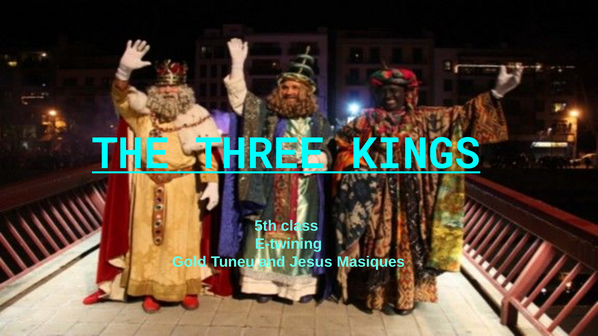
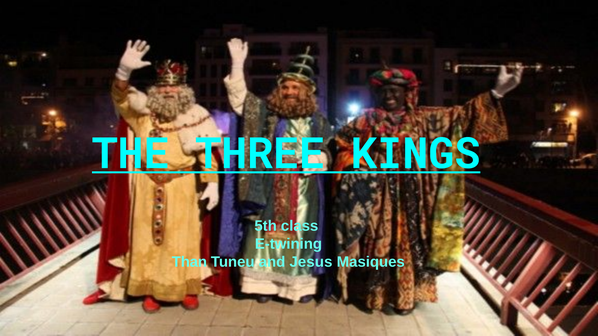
Gold: Gold -> Than (189, 262)
